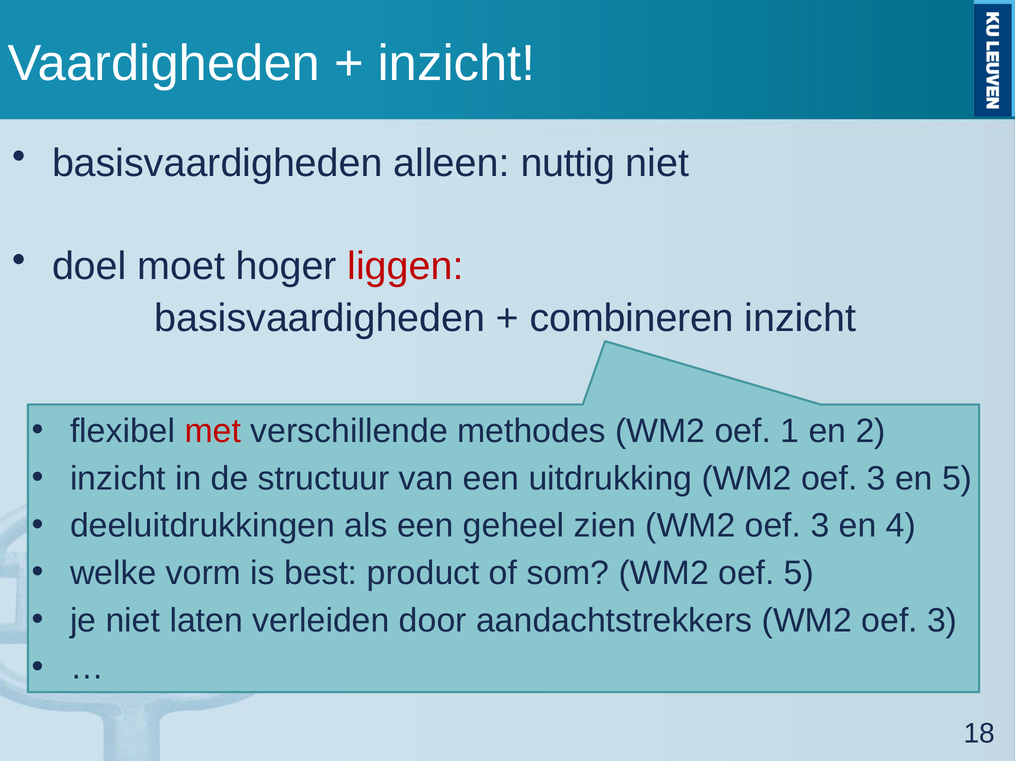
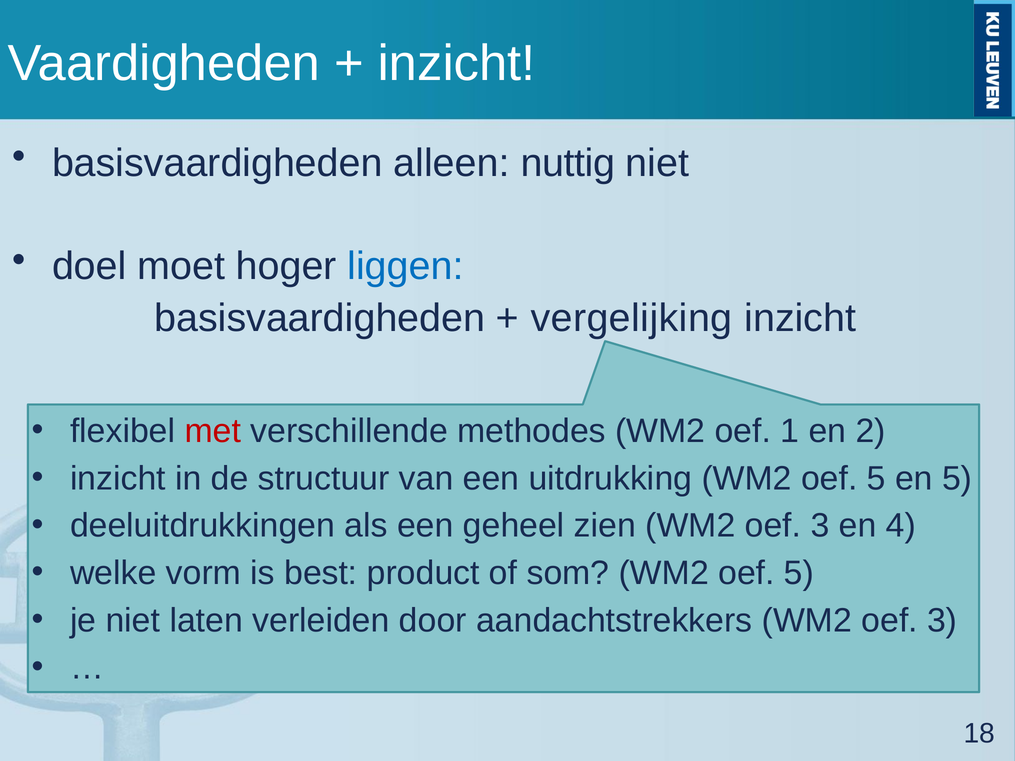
liggen colour: red -> blue (406, 267)
combineren: combineren -> vergelijking (631, 318)
uitdrukking WM2 oef 3: 3 -> 5 (876, 479)
